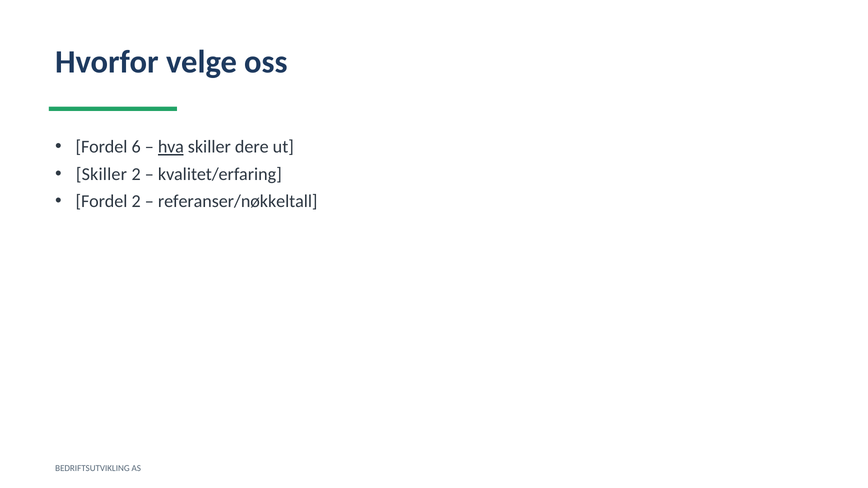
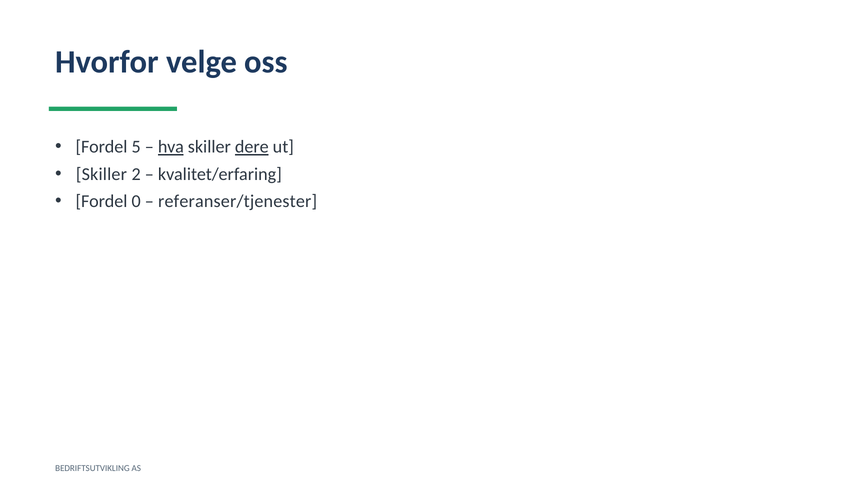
6: 6 -> 5 (136, 147)
dere underline: none -> present (252, 147)
Fordel 2: 2 -> 0 (136, 201)
referanser/nøkkeltall: referanser/nøkkeltall -> referanser/tjenester (238, 201)
